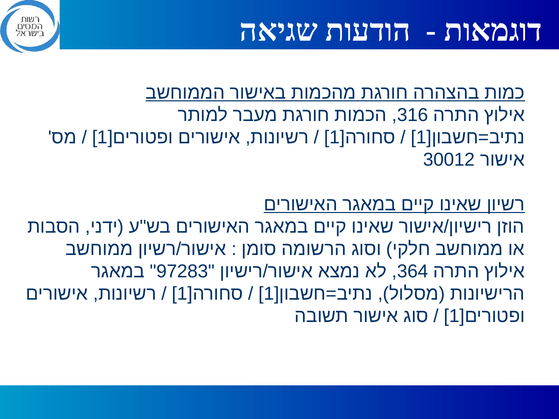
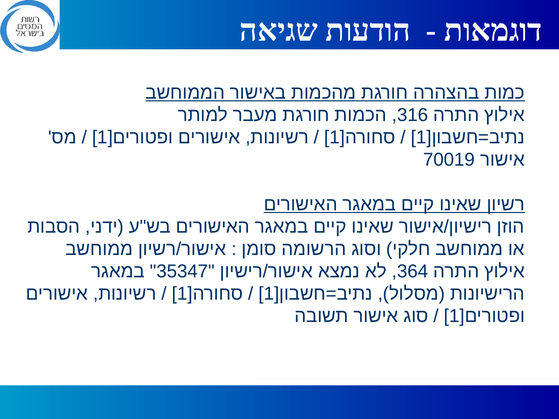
30012: 30012 -> 70019 (449, 160)
97283: 97283 -> 35347 (182, 272)
